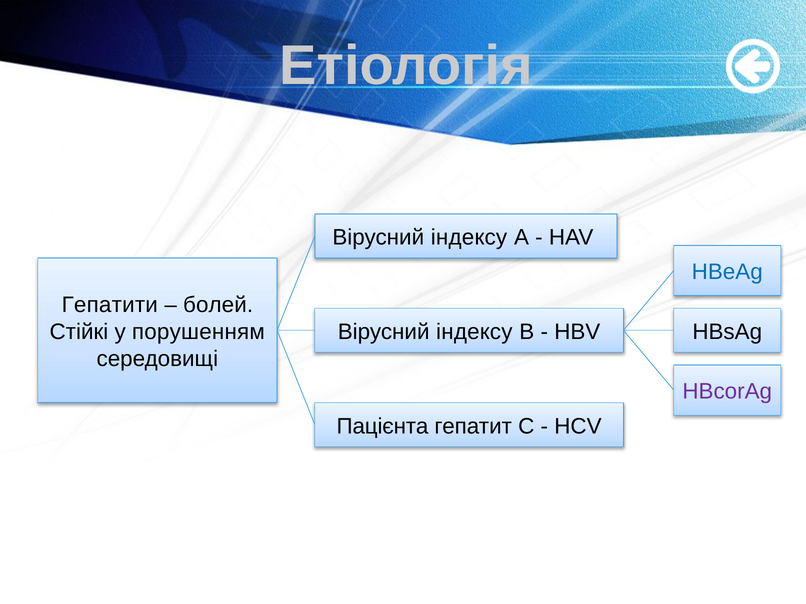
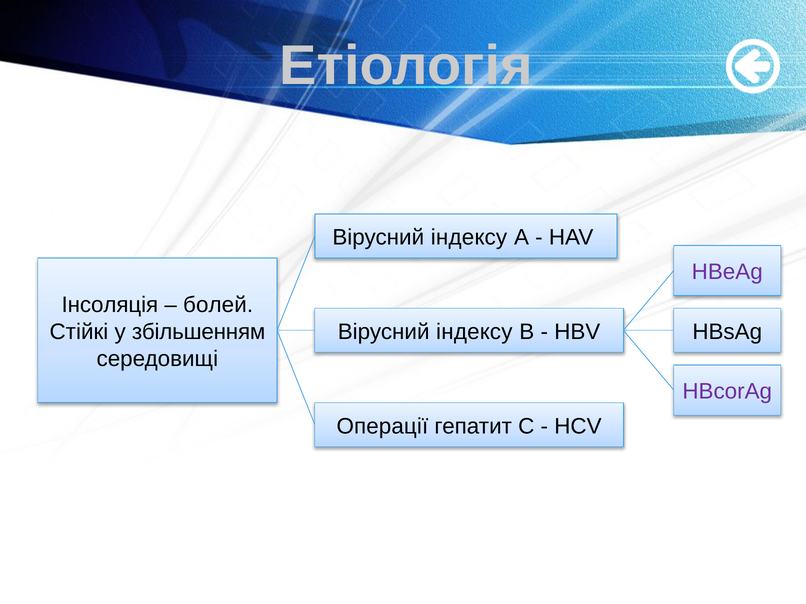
HBeAg colour: blue -> purple (727, 272)
Гепатити: Гепатити -> Інсоляція (110, 305)
порушенням: порушенням -> збільшенням (199, 332)
Пацієнта: Пацієнта -> Операції (382, 427)
